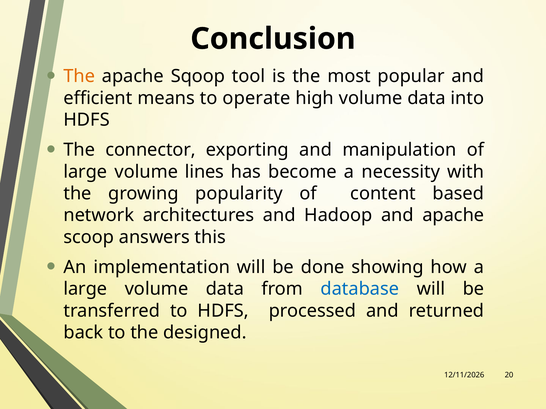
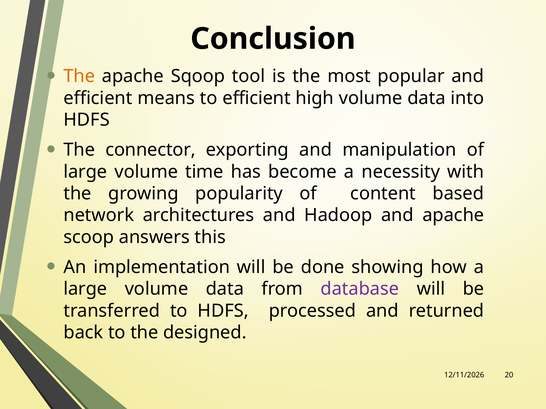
to operate: operate -> efficient (257, 98)
lines: lines -> time (204, 172)
database colour: blue -> purple (360, 289)
